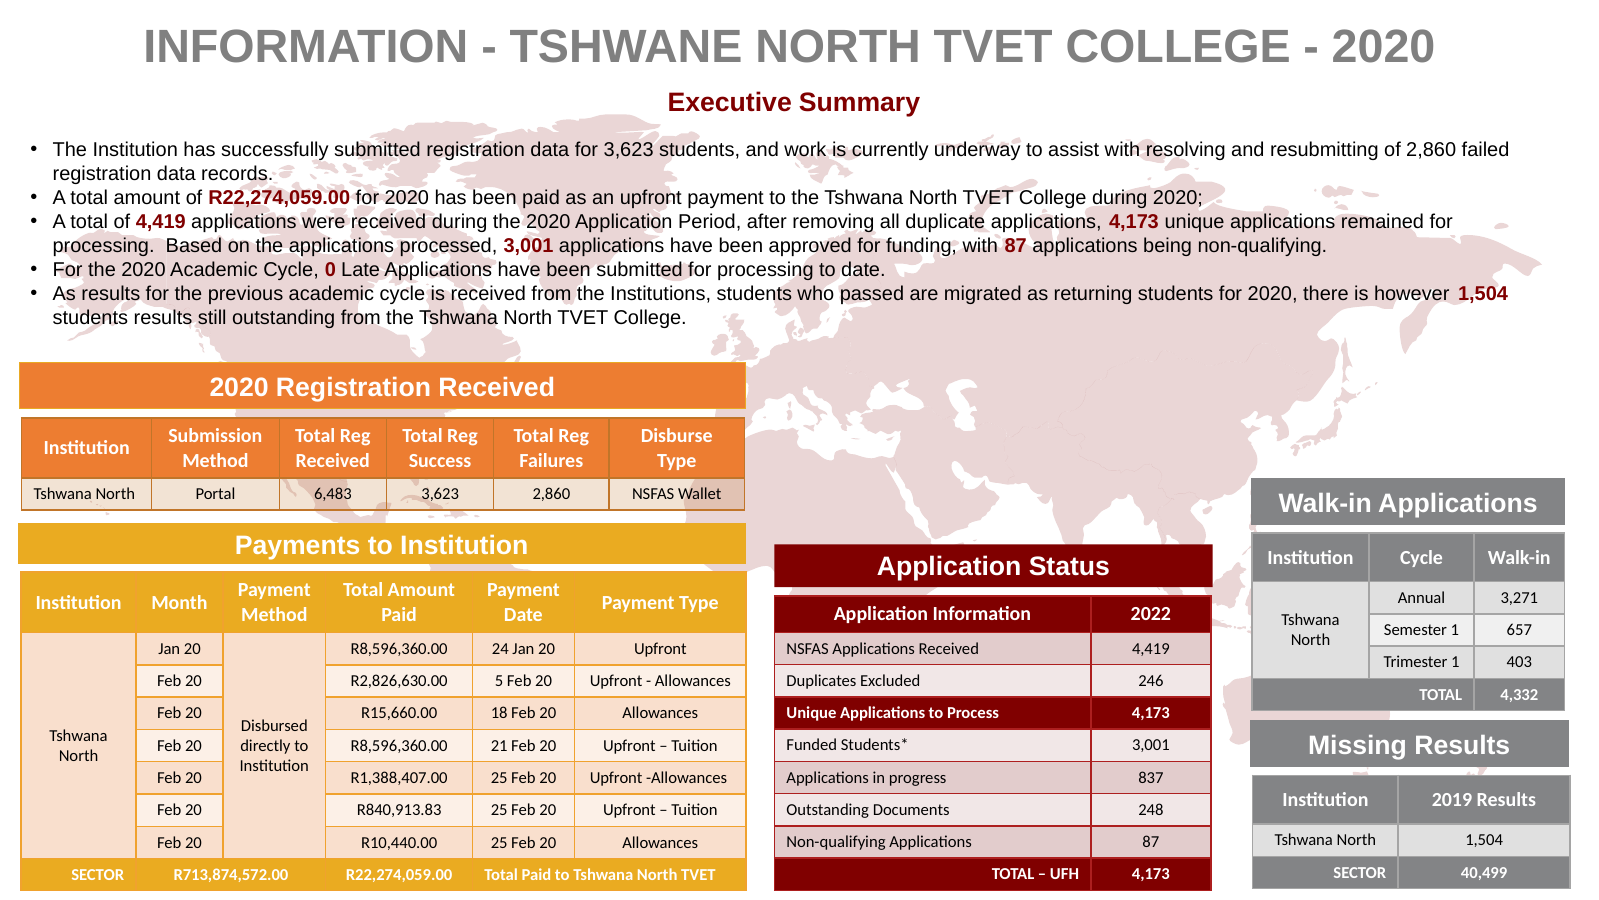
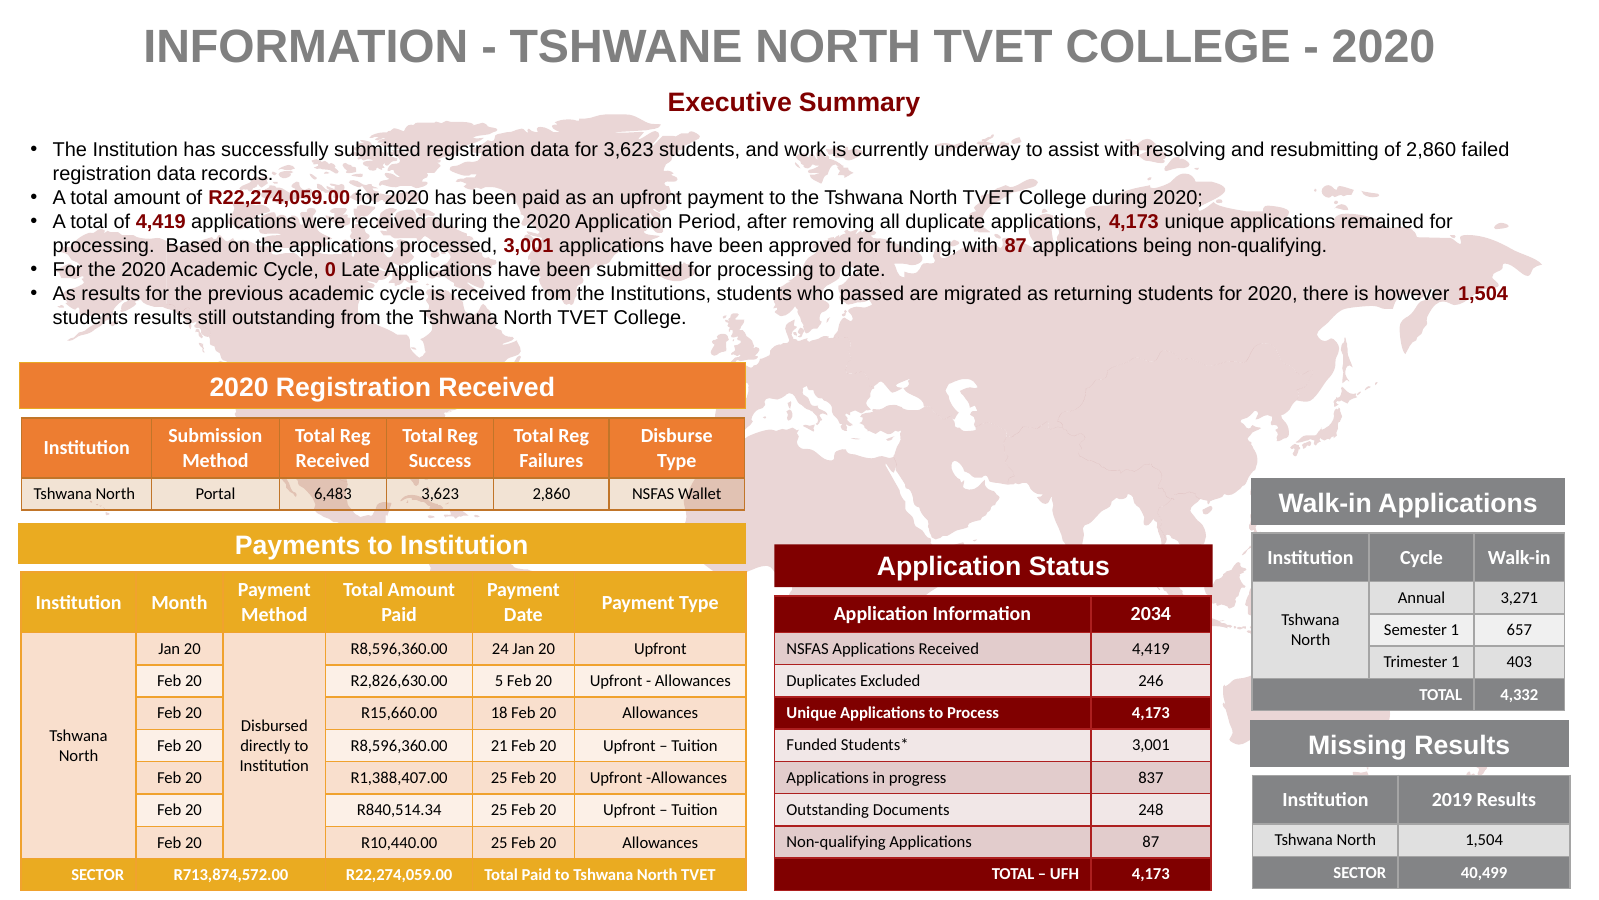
2022: 2022 -> 2034 (1151, 614)
R840,913.83: R840,913.83 -> R840,514.34 (399, 810)
